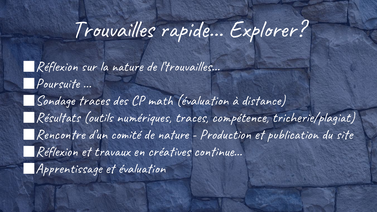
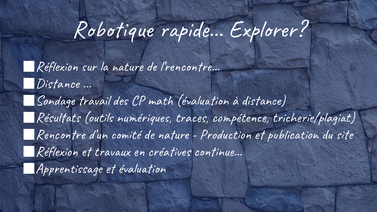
Trouvailles: Trouvailles -> Robotique (112, 29)
l’trouvailles…: l’trouvailles… -> l’rencontre… (190, 67)
Poursuite: Poursuite -> Distance (58, 84)
Sondage traces: traces -> travail (94, 101)
